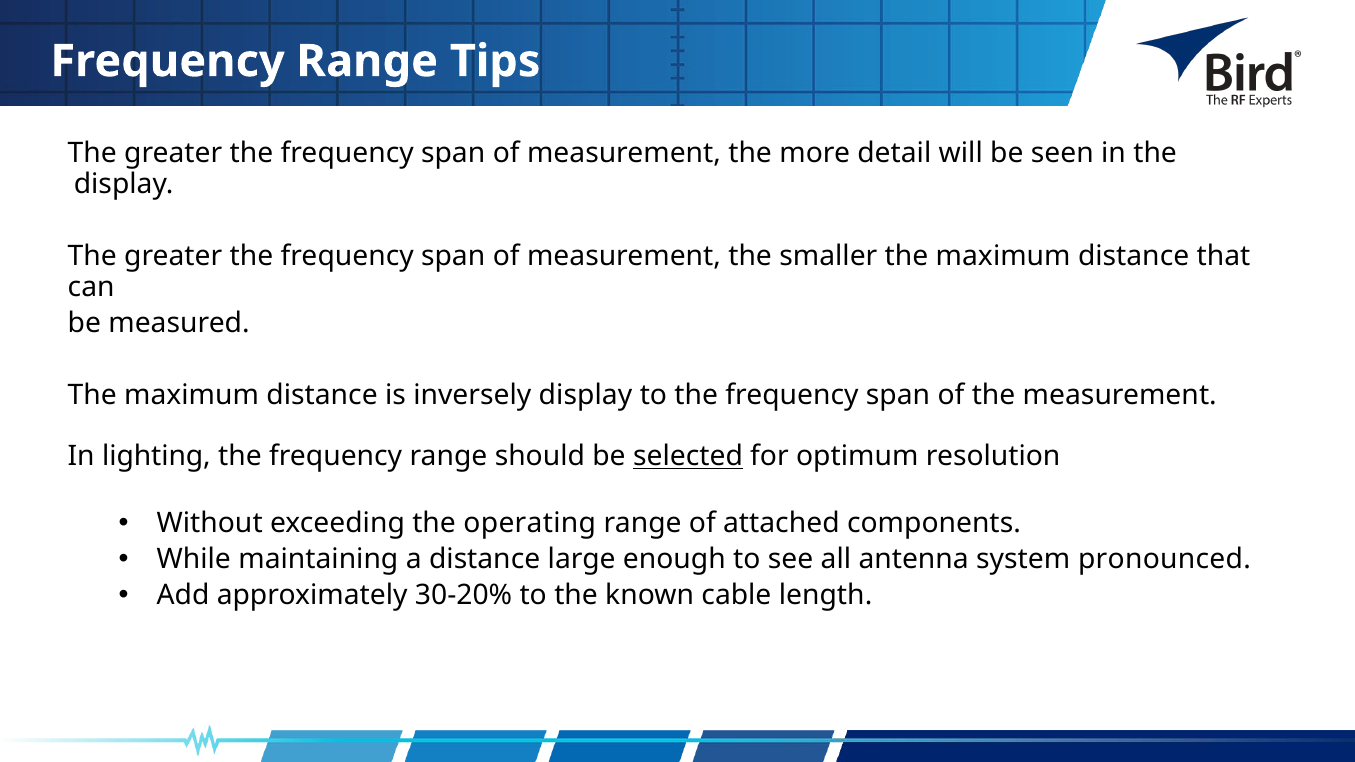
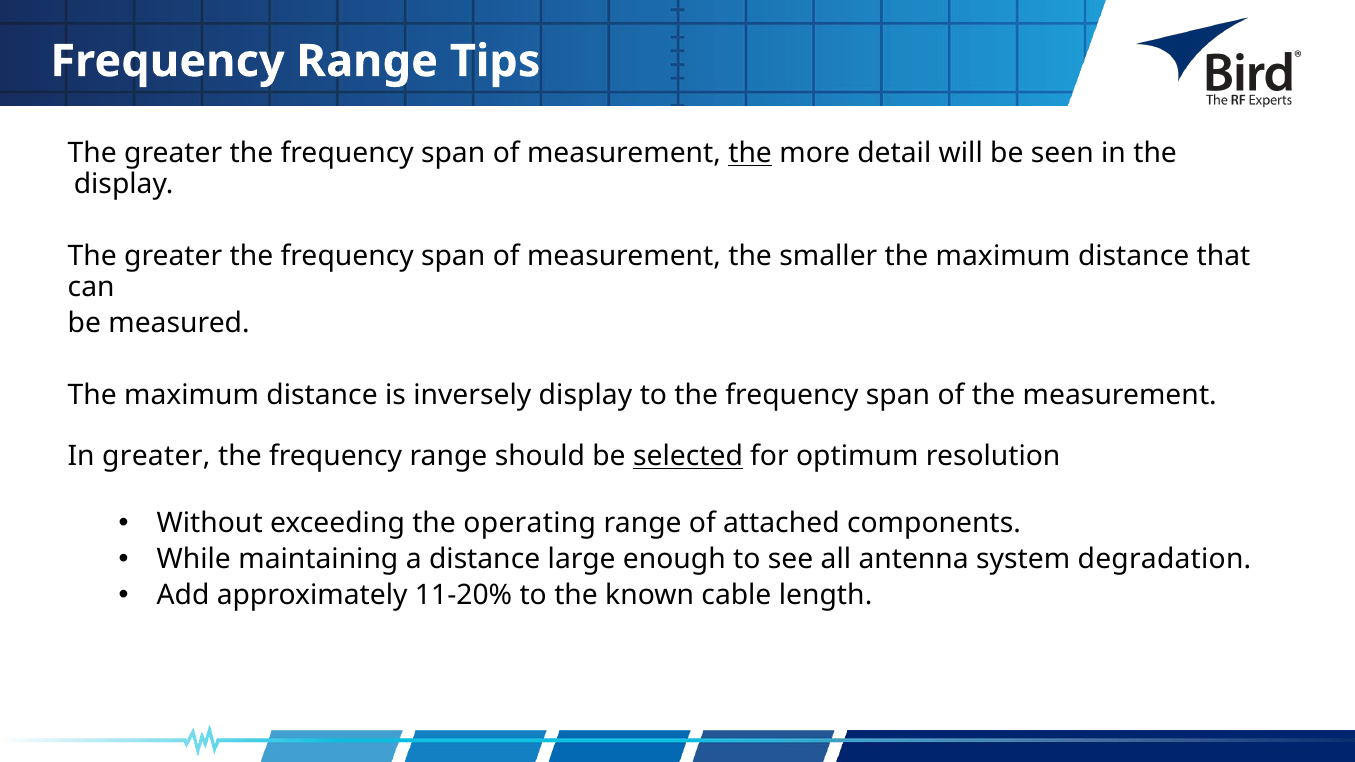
the underline: none -> present (750, 154)
In lighting: lighting -> greater (156, 456)
pronounced: pronounced -> degradation (1164, 559)
30-20%: 30-20% -> 11-20% (464, 596)
